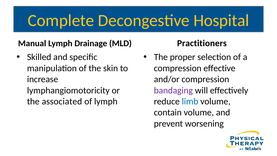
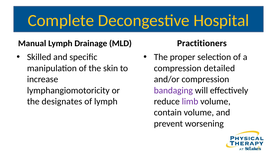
effective: effective -> detailed (219, 68)
associated: associated -> designates (62, 101)
limb colour: blue -> purple (190, 101)
